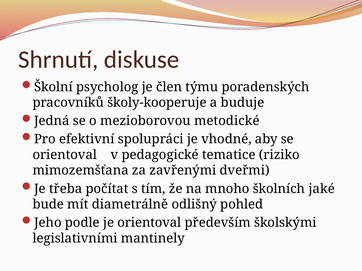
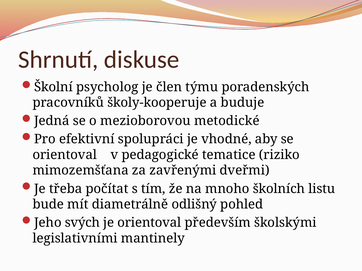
jaké: jaké -> listu (322, 189)
podle: podle -> svých (82, 223)
